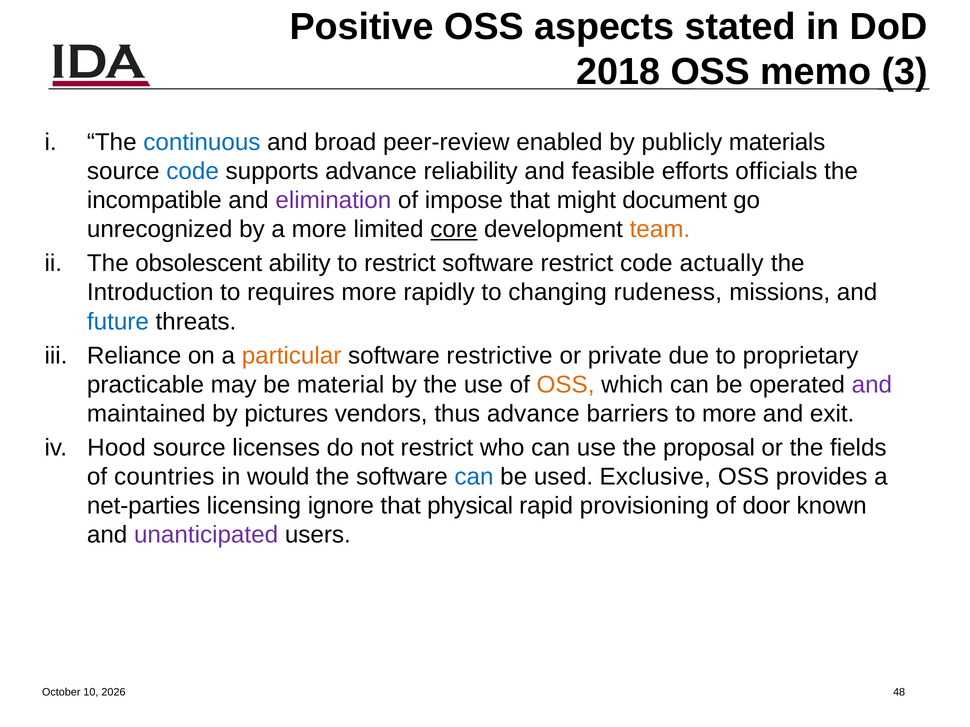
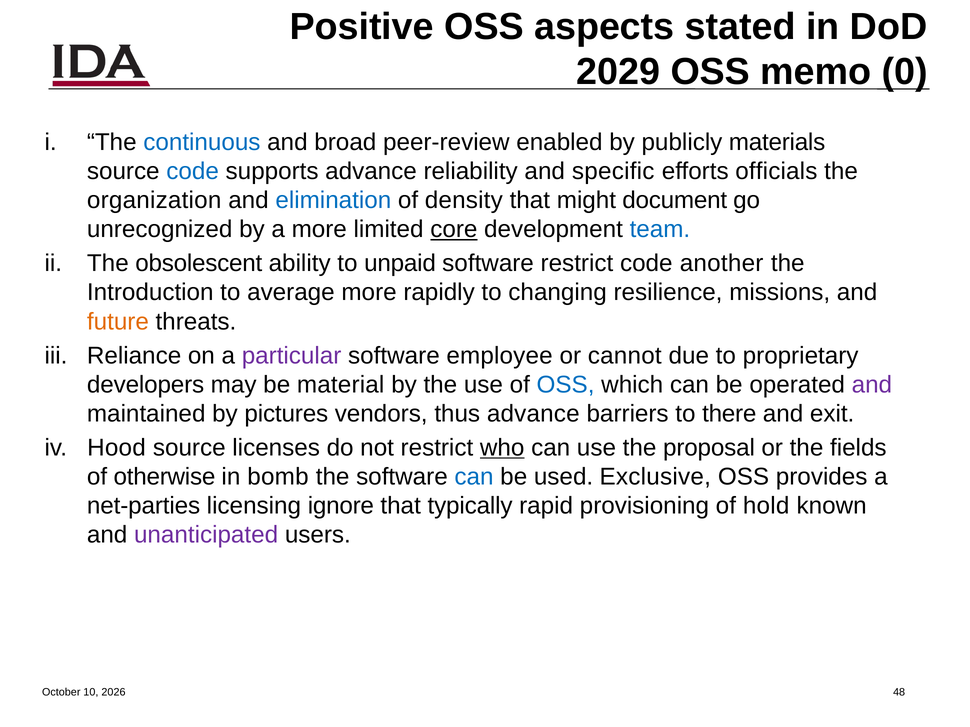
2018: 2018 -> 2029 (618, 72)
3: 3 -> 0 (905, 72)
feasible: feasible -> specific (613, 171)
incompatible: incompatible -> organization (154, 201)
elimination colour: purple -> blue (333, 201)
impose: impose -> density (464, 201)
team colour: orange -> blue (660, 230)
to restrict: restrict -> unpaid (400, 264)
actually: actually -> another (722, 264)
requires: requires -> average (291, 293)
rudeness: rudeness -> resilience (668, 293)
future colour: blue -> orange (118, 322)
particular colour: orange -> purple (292, 356)
restrictive: restrictive -> employee (500, 356)
private: private -> cannot (625, 356)
practicable: practicable -> developers (146, 385)
OSS colour: orange -> blue (566, 385)
to more: more -> there (729, 414)
who underline: none -> present (502, 448)
countries: countries -> otherwise (164, 477)
would: would -> bomb (278, 477)
physical: physical -> typically (470, 506)
door: door -> hold (766, 506)
